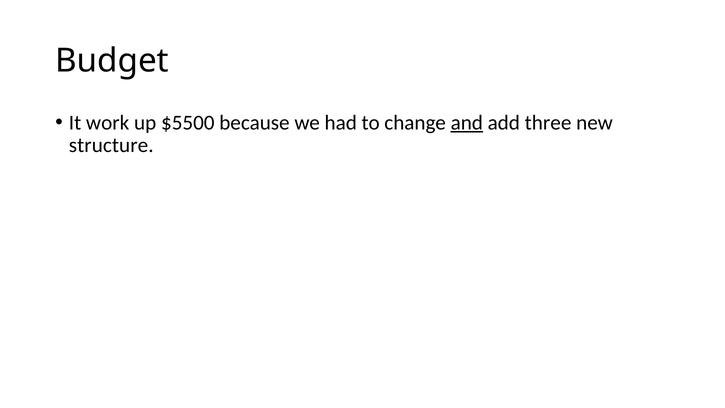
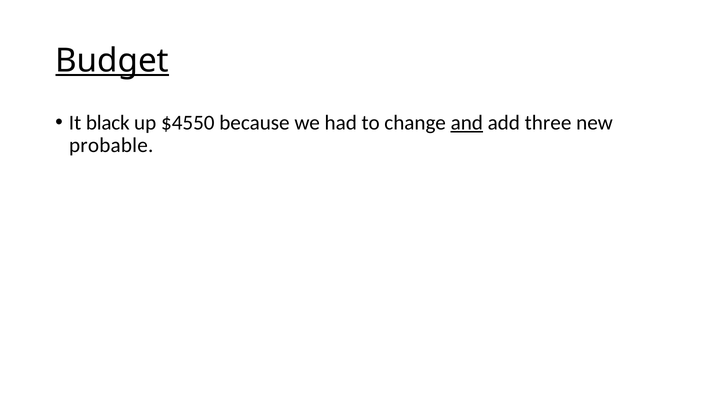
Budget underline: none -> present (112, 61)
work: work -> black (108, 123)
$5500: $5500 -> $4550 (188, 123)
structure: structure -> probable (111, 145)
